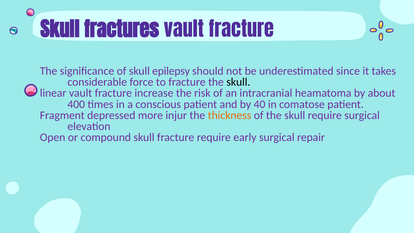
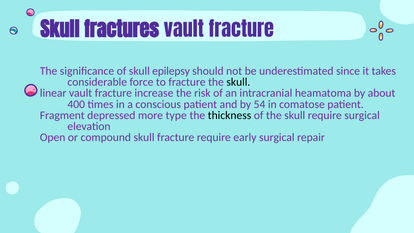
40: 40 -> 54 (259, 104)
injur: injur -> type (176, 115)
thickness colour: orange -> black (230, 115)
